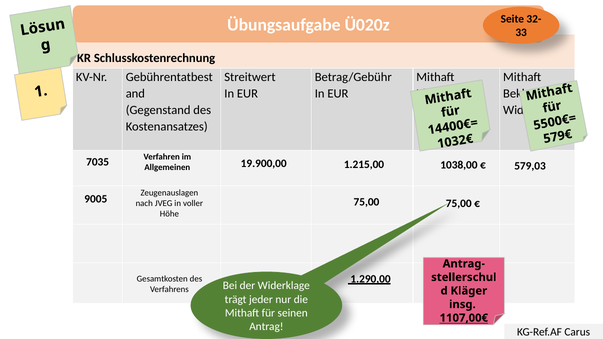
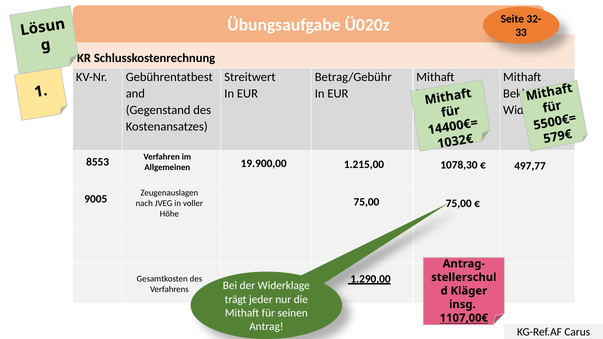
7035: 7035 -> 8553 (98, 162)
1038,00: 1038,00 -> 1078,30 (459, 165)
579,03: 579,03 -> 497,77 (530, 166)
